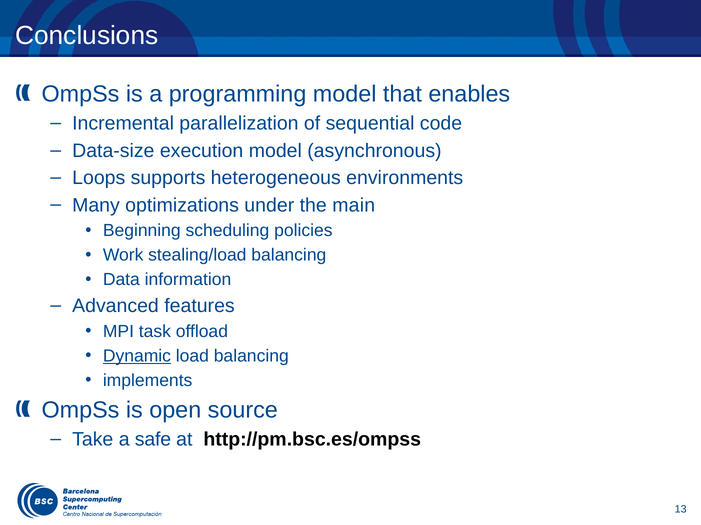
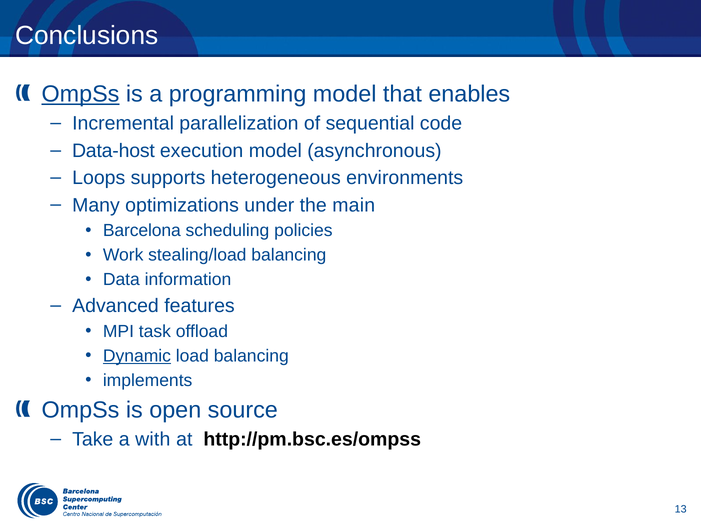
OmpSs underline: none -> present (80, 94)
Data-size: Data-size -> Data-host (113, 151)
Beginning: Beginning -> Barcelona (142, 231)
safe: safe -> with (153, 440)
